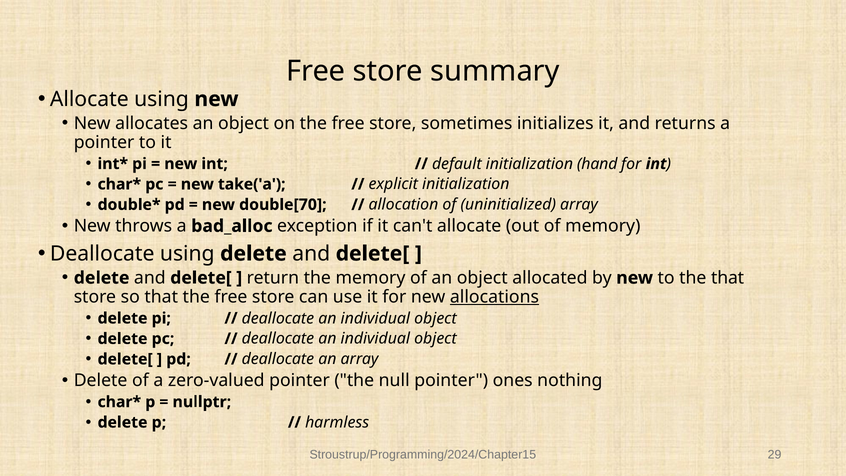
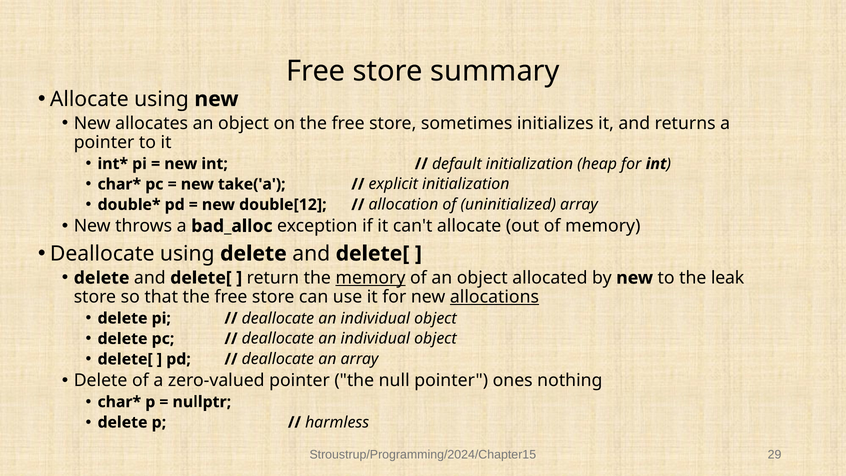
hand: hand -> heap (597, 164)
double[70: double[70 -> double[12 (283, 205)
memory underline: none -> present (370, 278)
the that: that -> leak (728, 278)
